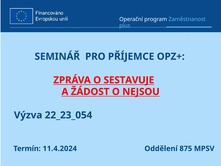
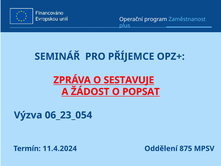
NEJSOU: NEJSOU -> POPSAT (141, 92)
22_23_054: 22_23_054 -> 06_23_054 (69, 115)
